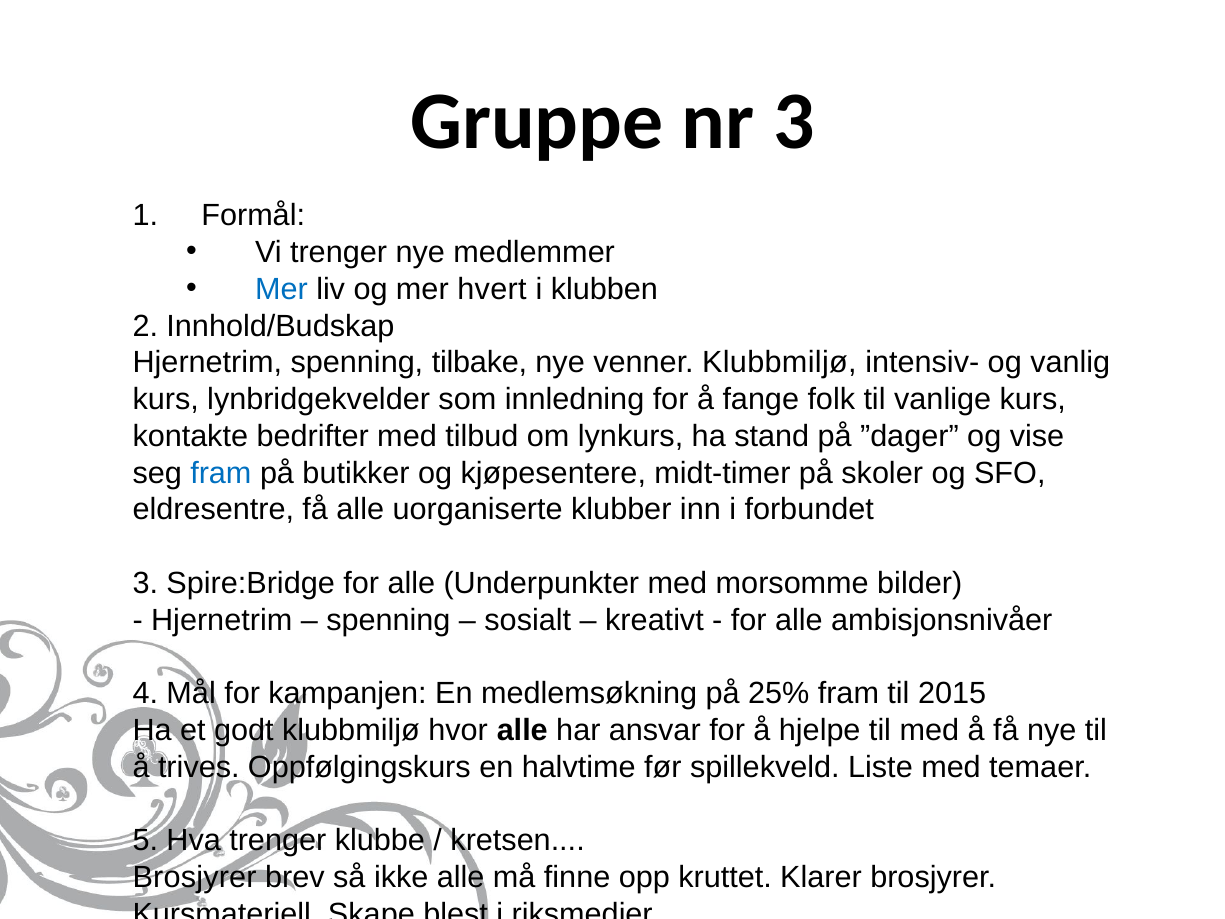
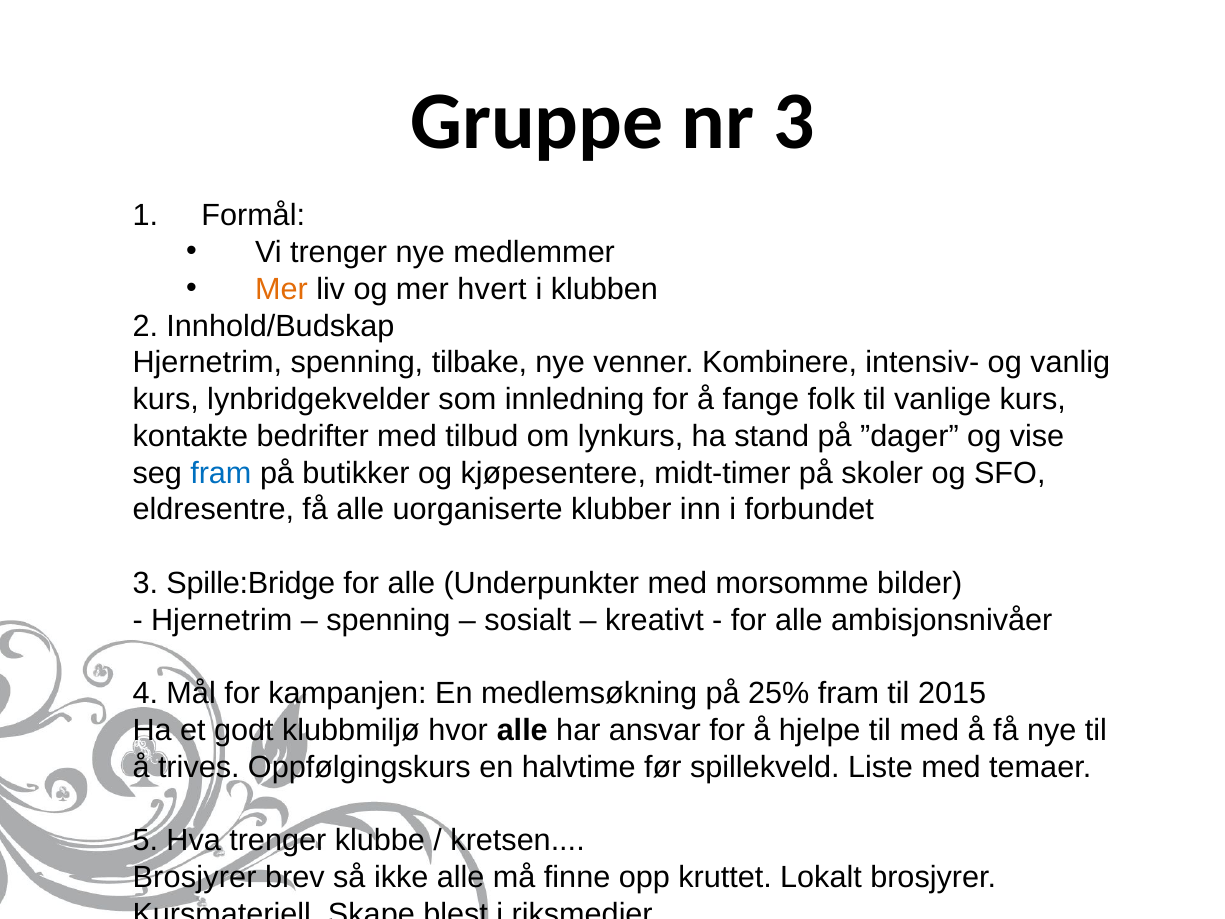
Mer colour: blue -> orange (281, 289)
venner Klubbmiljø: Klubbmiljø -> Kombinere (780, 363)
Spire:Bridge: Spire:Bridge -> Spille:Bridge (251, 583)
Klarer: Klarer -> Lokalt (821, 877)
